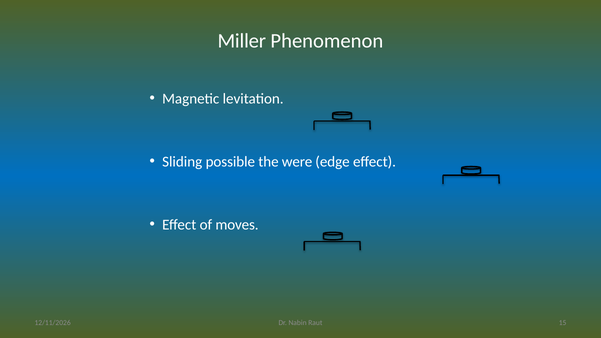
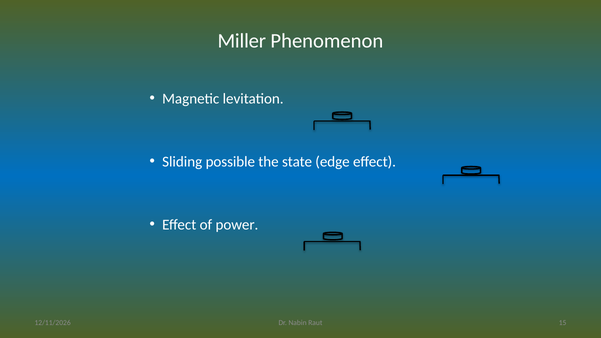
were: were -> state (297, 162)
moves: moves -> power (237, 225)
